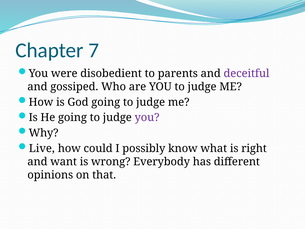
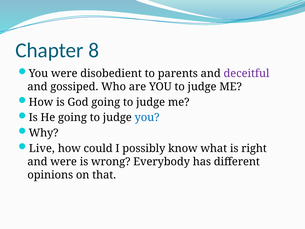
7: 7 -> 8 (94, 50)
you colour: purple -> blue (147, 117)
and want: want -> were (64, 161)
